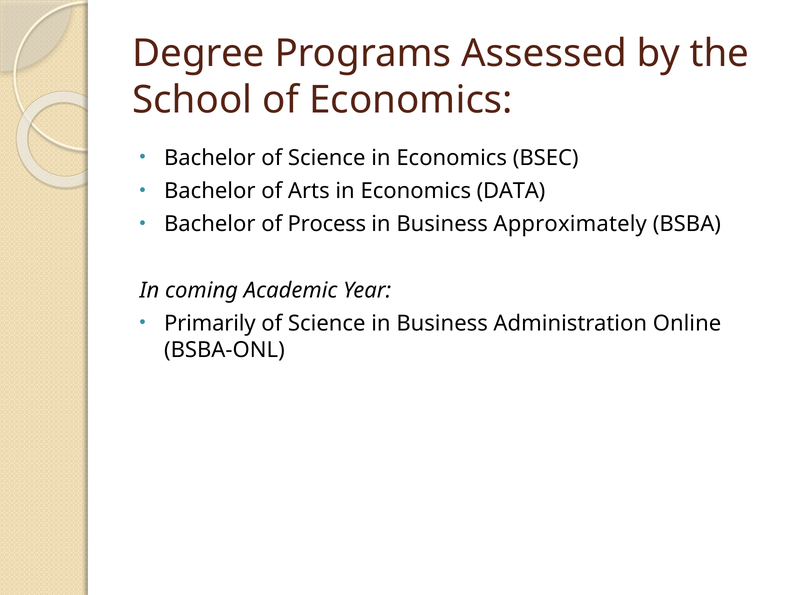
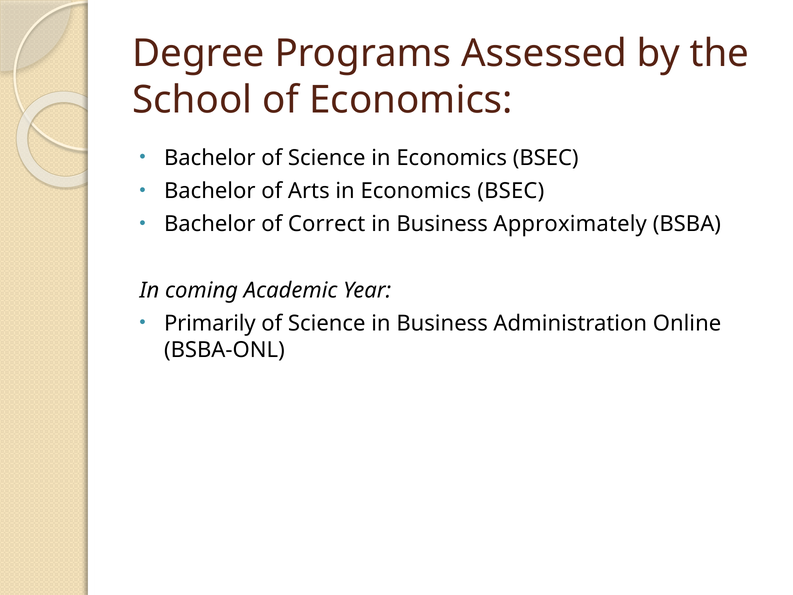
Arts in Economics DATA: DATA -> BSEC (511, 191)
Process: Process -> Correct (327, 224)
